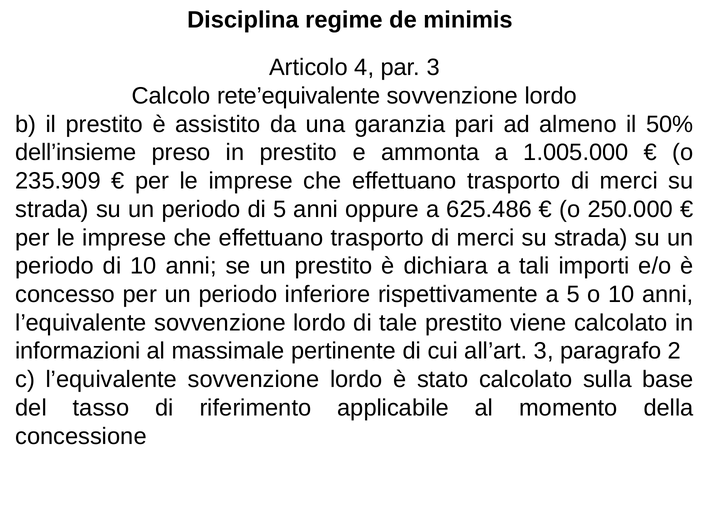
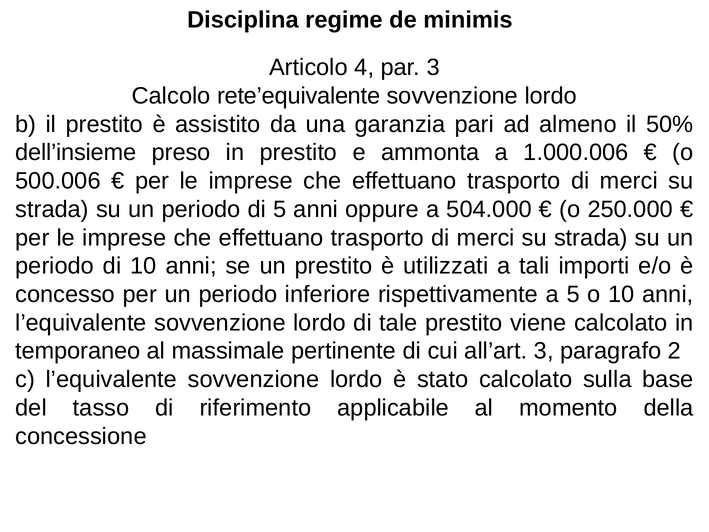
1.005.000: 1.005.000 -> 1.000.006 (576, 153)
235.909: 235.909 -> 500.006 (58, 181)
625.486: 625.486 -> 504.000 (489, 209)
dichiara: dichiara -> utilizzati (446, 266)
informazioni: informazioni -> temporaneo (78, 351)
